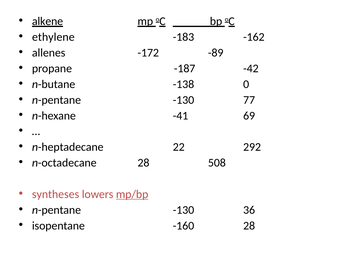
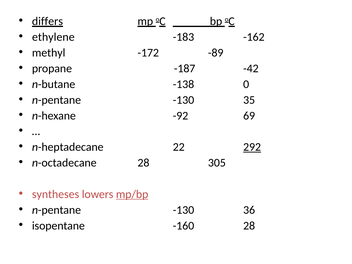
alkene: alkene -> differs (47, 21)
allenes: allenes -> methyl (49, 53)
77: 77 -> 35 (249, 100)
-41: -41 -> -92 (180, 116)
292 underline: none -> present (252, 147)
508: 508 -> 305 (217, 163)
